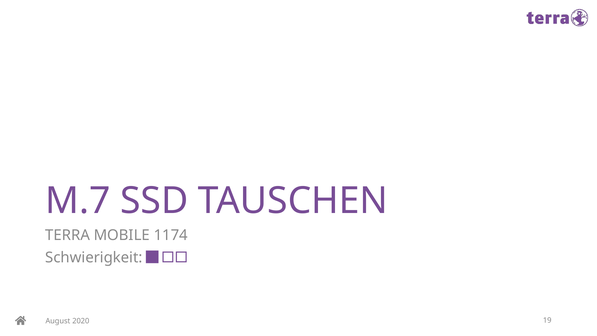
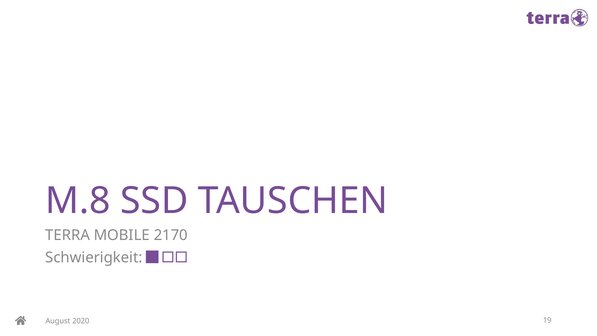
M.7: M.7 -> M.8 (78, 201)
1174: 1174 -> 2170 (171, 235)
